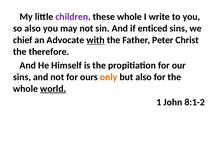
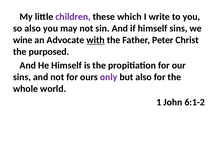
these whole: whole -> which (129, 17)
if enticed: enticed -> himself (153, 28)
chief: chief -> wine (23, 40)
therefore: therefore -> purposed (49, 52)
only colour: orange -> purple (109, 77)
world underline: present -> none (53, 88)
8:1-2: 8:1-2 -> 6:1-2 (195, 102)
